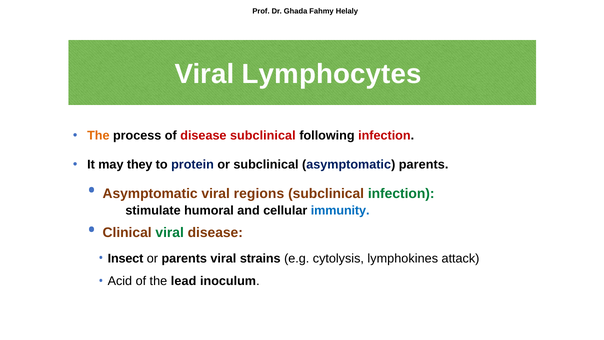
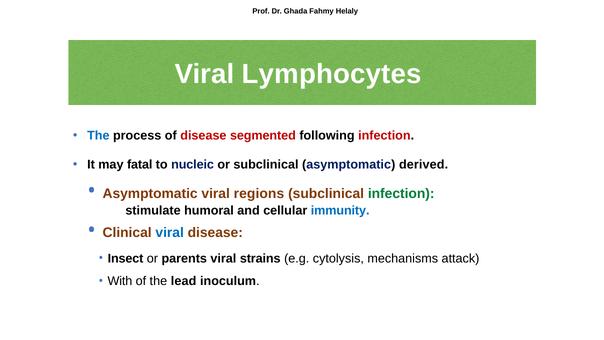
The colour: orange -> blue (98, 136)
disease subclinical: subclinical -> segmented (263, 136)
they: they -> fatal (140, 164)
protein: protein -> nucleic (193, 164)
asymptomatic parents: parents -> derived (424, 164)
viral colour: green -> blue (170, 233)
lymphokines: lymphokines -> mechanisms (403, 258)
Acid: Acid -> With (120, 281)
